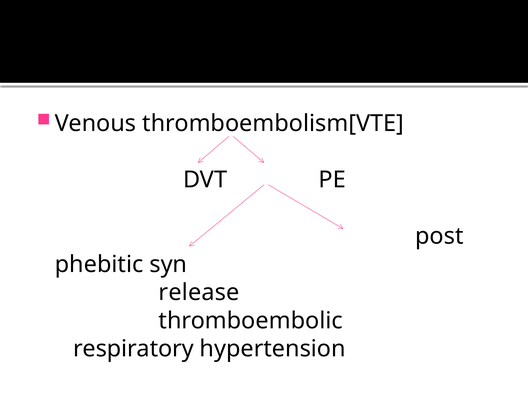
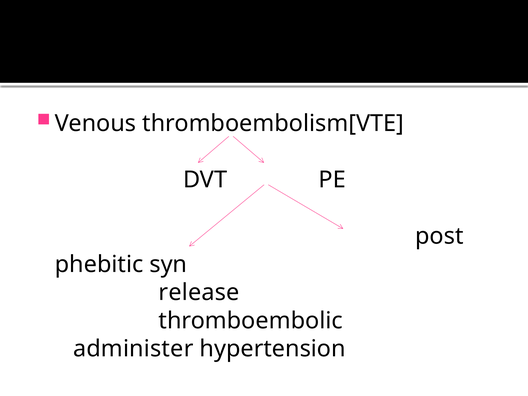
respiratory: respiratory -> administer (133, 349)
